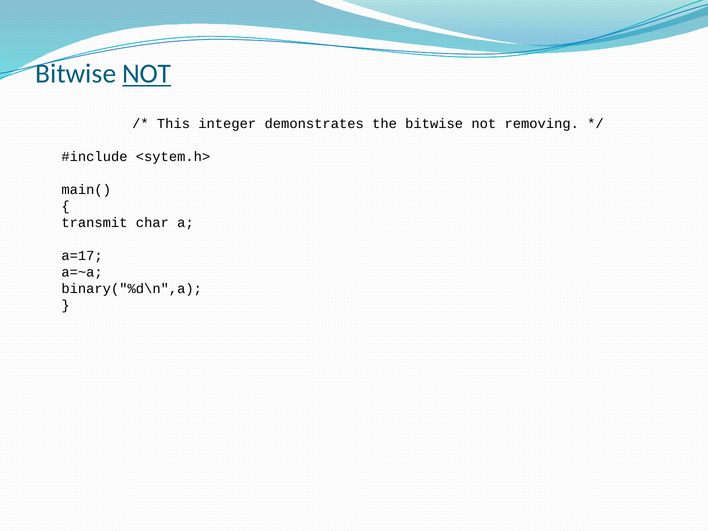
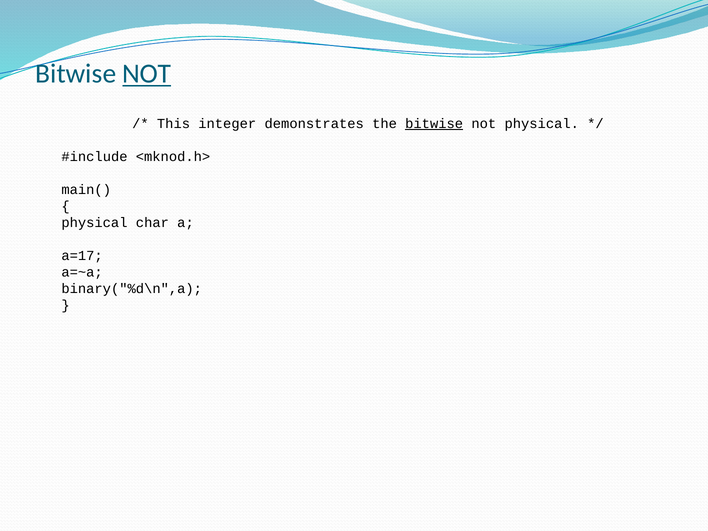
bitwise underline: none -> present (434, 124)
not removing: removing -> physical (542, 124)
<sytem.h>: <sytem.h> -> <mknod.h> (173, 157)
transmit: transmit -> physical (94, 223)
